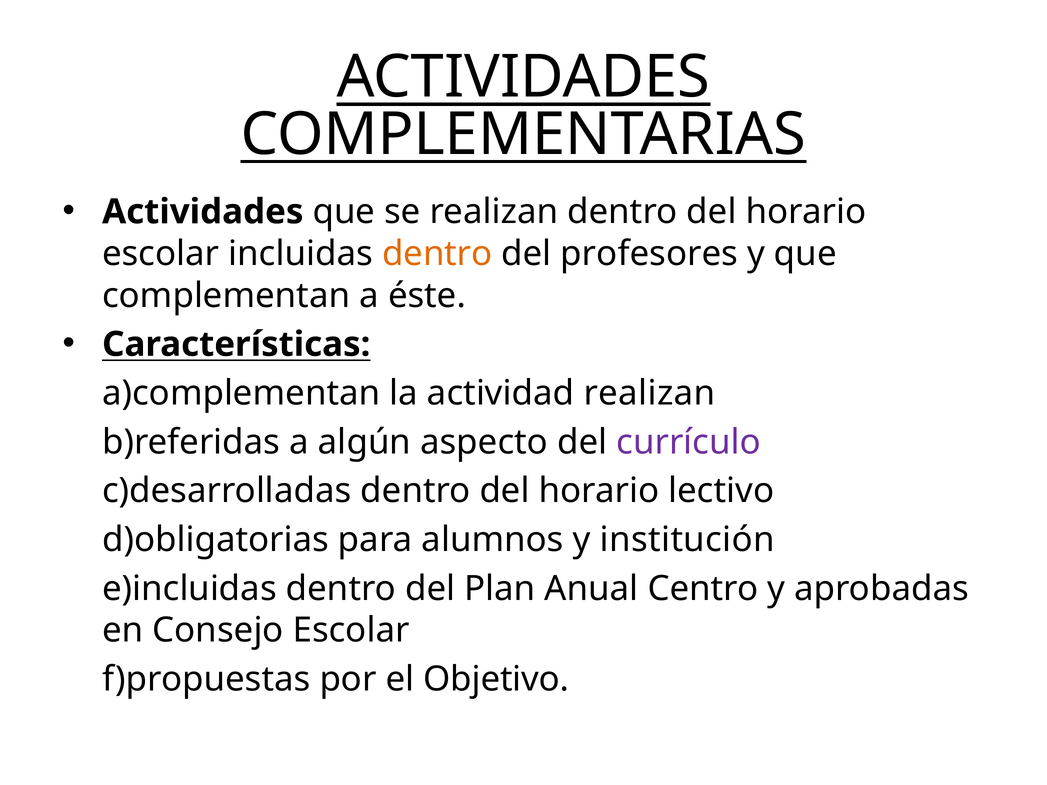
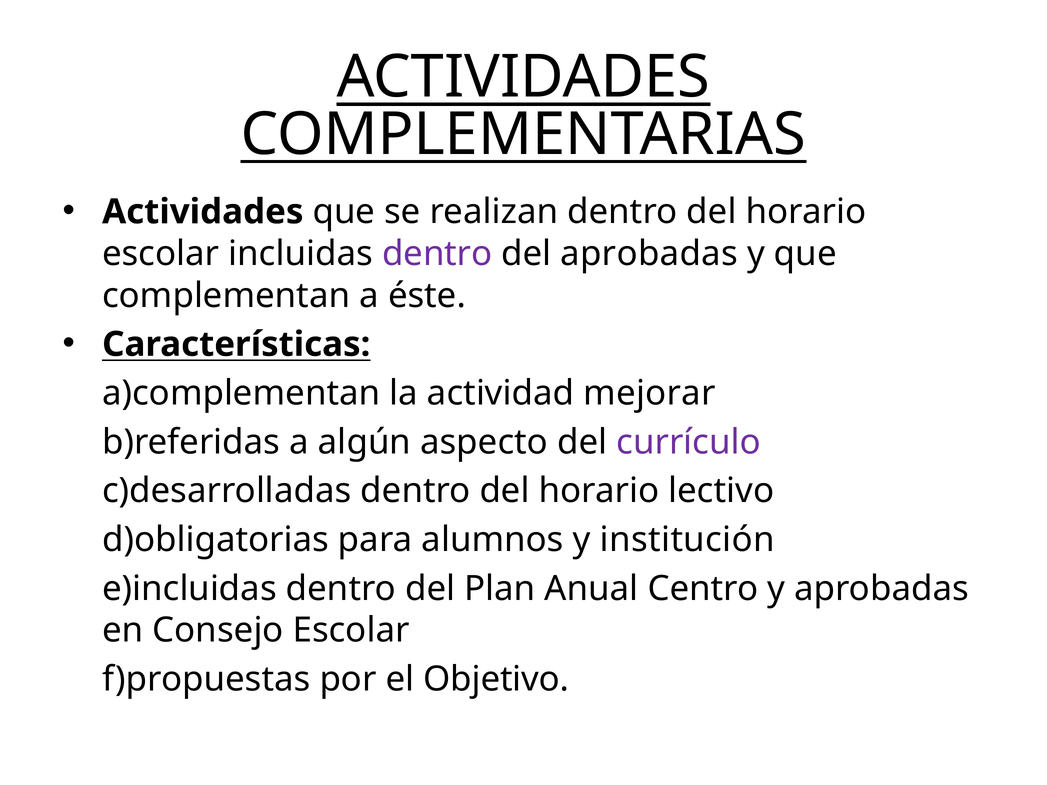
dentro colour: orange -> purple (437, 254)
del profesores: profesores -> aprobadas (649, 254)
actividad realizan: realizan -> mejorar (650, 393)
